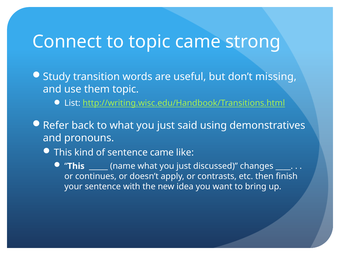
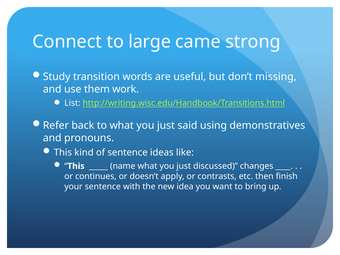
to topic: topic -> large (150, 42)
them topic: topic -> work (126, 89)
sentence came: came -> ideas (162, 153)
